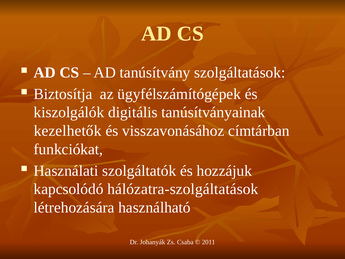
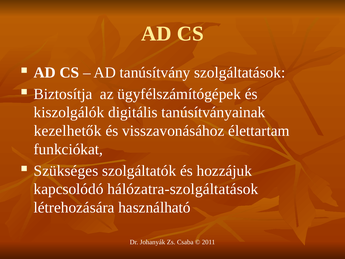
címtárban: címtárban -> élettartam (259, 131)
Használati: Használati -> Szükséges (66, 171)
